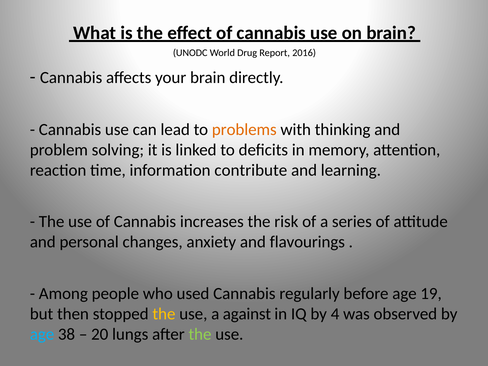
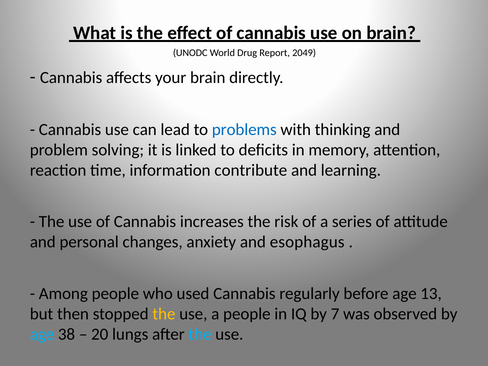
2016: 2016 -> 2049 (304, 53)
problems colour: orange -> blue (244, 130)
flavourings: flavourings -> esophagus (307, 242)
19: 19 -> 13 (431, 294)
a against: against -> people (247, 314)
4: 4 -> 7 (335, 314)
the colour: light green -> light blue (200, 334)
